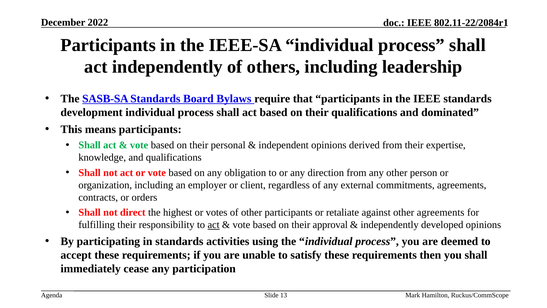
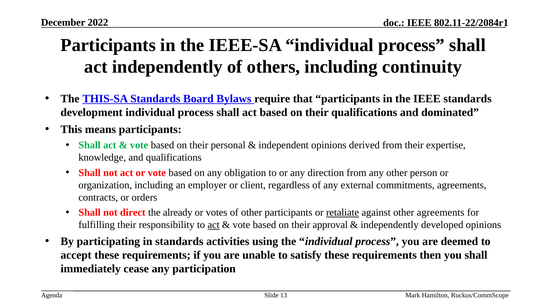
leadership: leadership -> continuity (422, 67)
SASB-SA: SASB-SA -> THIS-SA (105, 99)
highest: highest -> already (178, 212)
retaliate underline: none -> present (343, 212)
